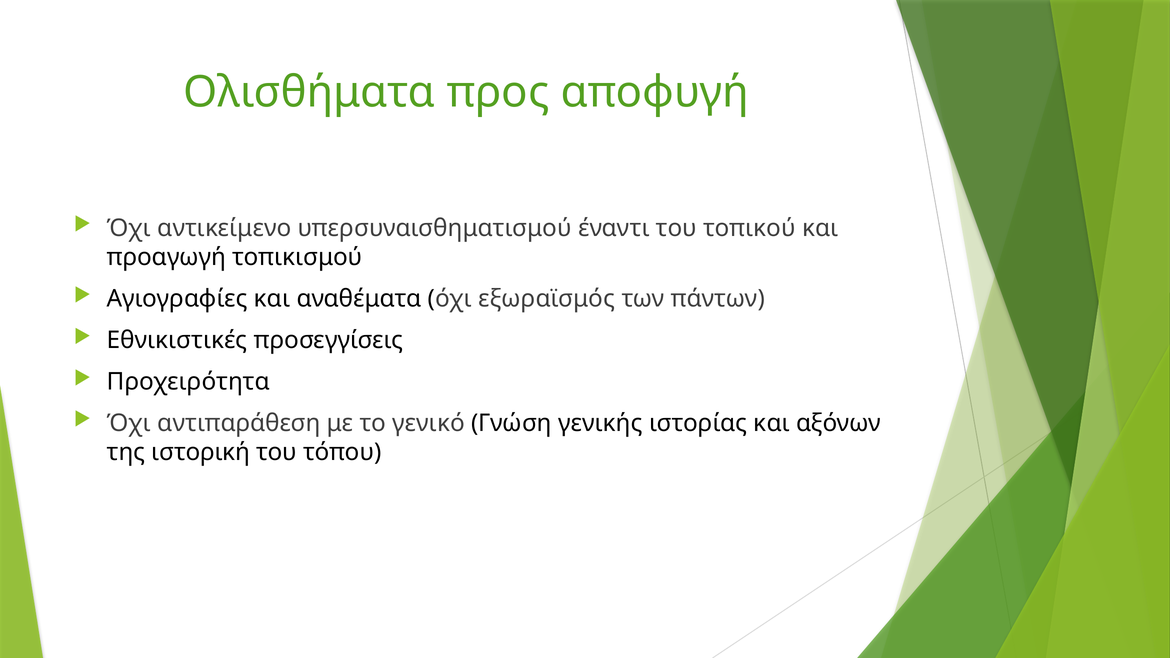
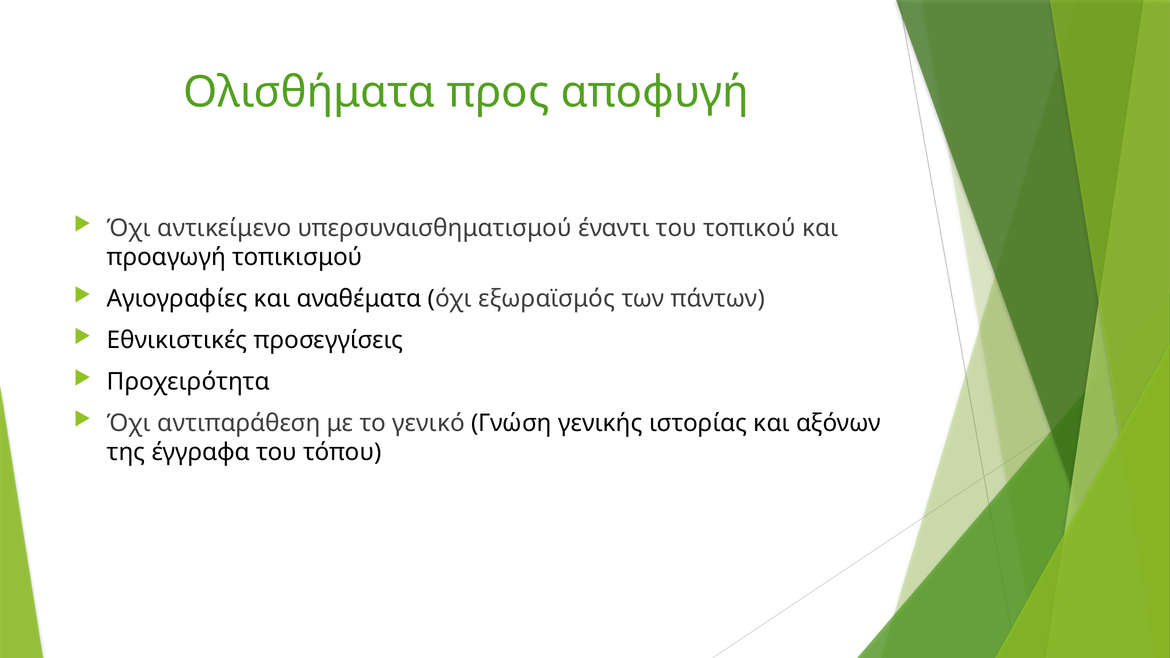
ιστορική: ιστορική -> έγγραφα (201, 452)
